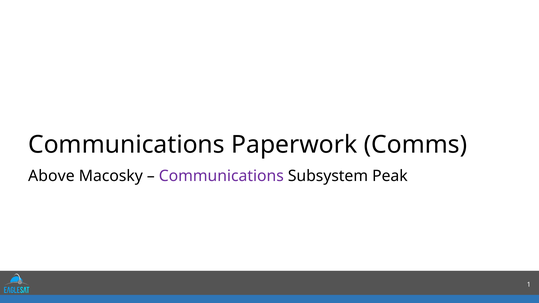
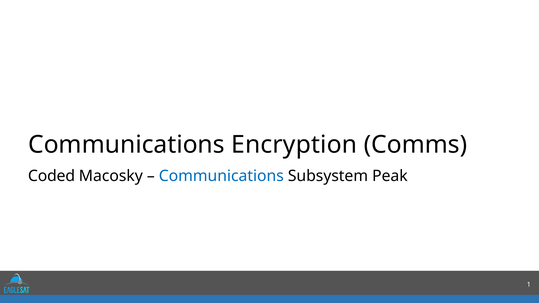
Paperwork: Paperwork -> Encryption (294, 145)
Above: Above -> Coded (52, 176)
Communications colour: purple -> blue (221, 176)
